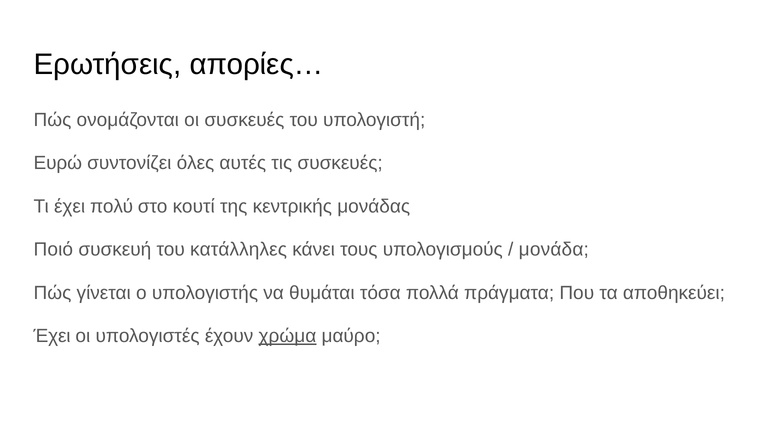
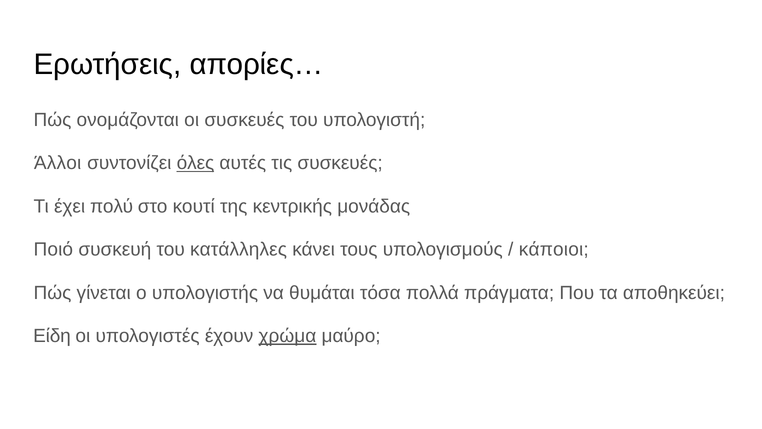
Ευρώ: Ευρώ -> Άλλοι (58, 163)
όλες underline: none -> present (195, 163)
μονάδα: μονάδα -> κάποιοι (554, 249)
Έχει: Έχει -> Είδη (52, 336)
